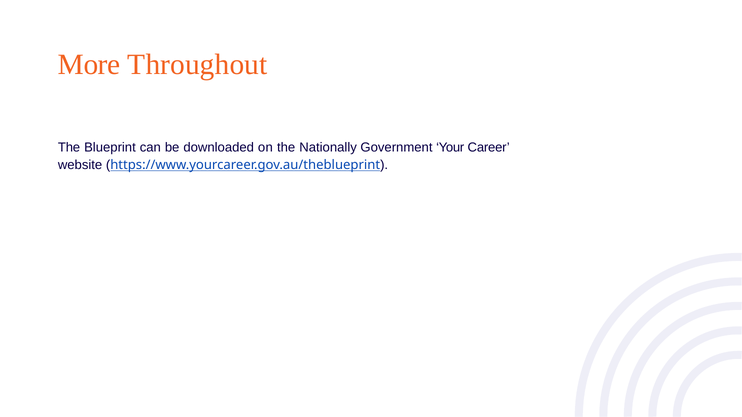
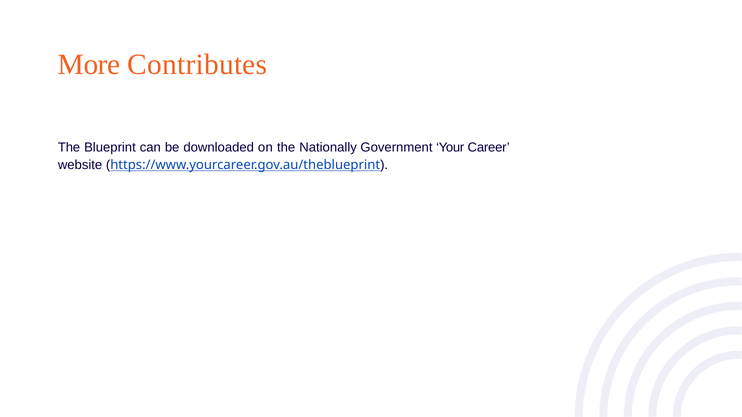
Throughout: Throughout -> Contributes (197, 65)
